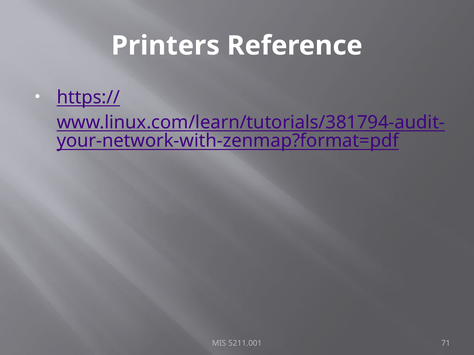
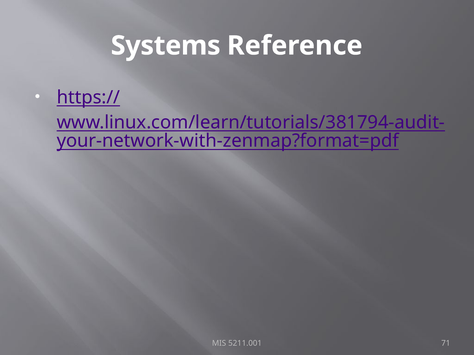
Printers: Printers -> Systems (166, 46)
